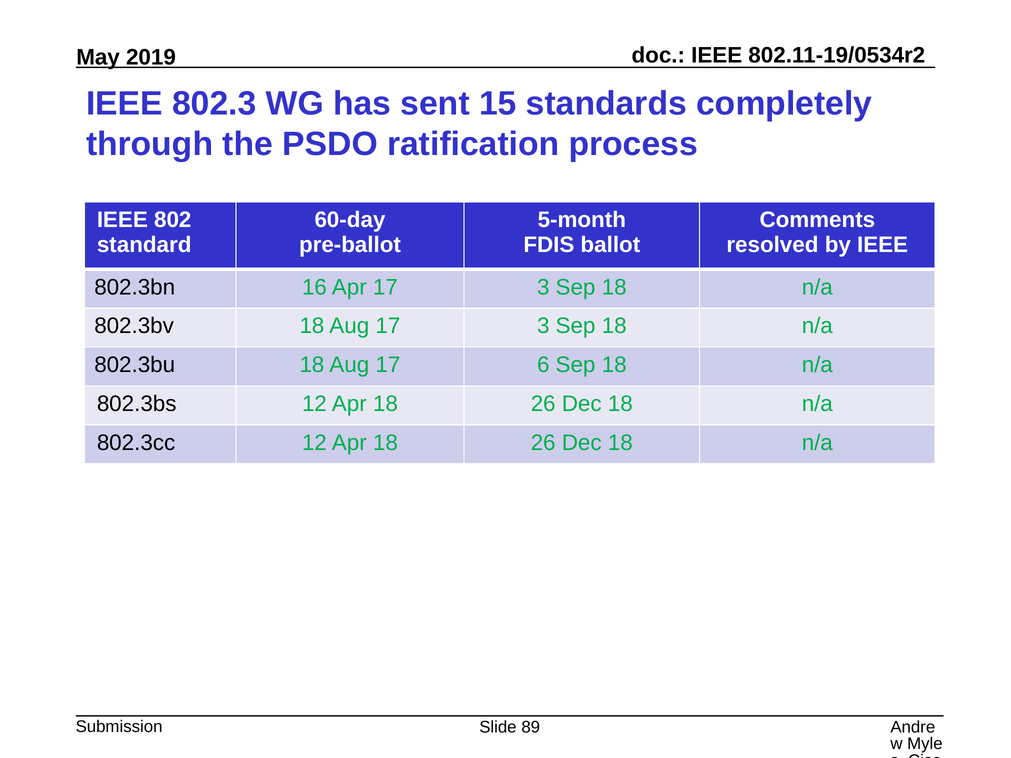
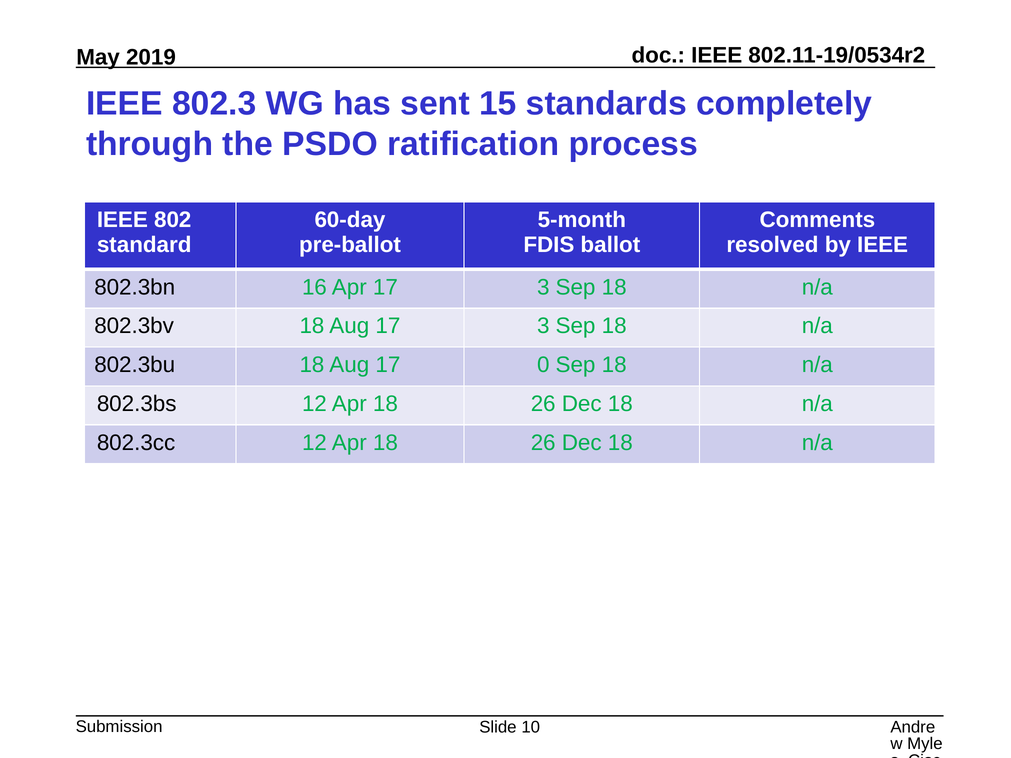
6: 6 -> 0 (543, 365)
89: 89 -> 10 (531, 727)
